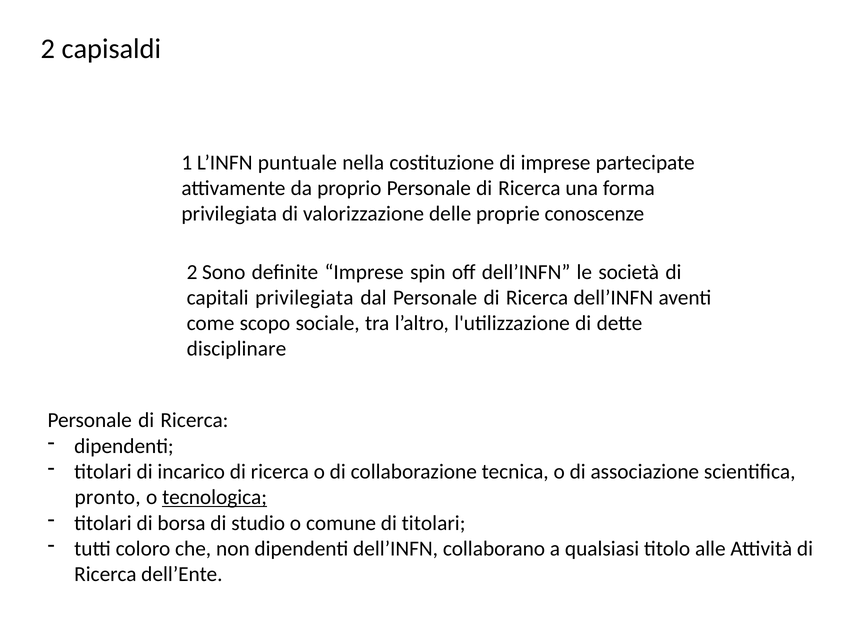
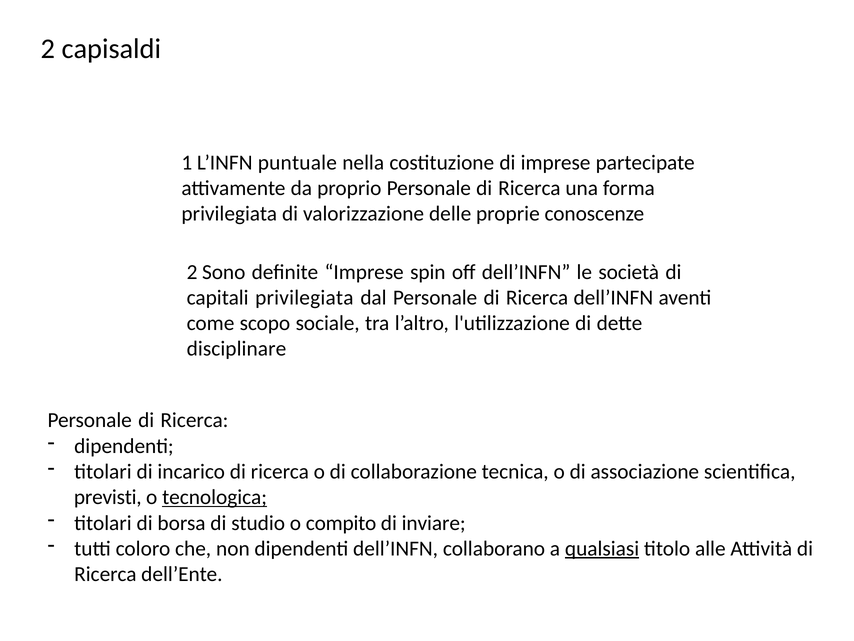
pronto: pronto -> previsti (108, 497)
comune: comune -> compito (341, 523)
di titolari: titolari -> inviare (434, 523)
qualsiasi underline: none -> present (602, 548)
